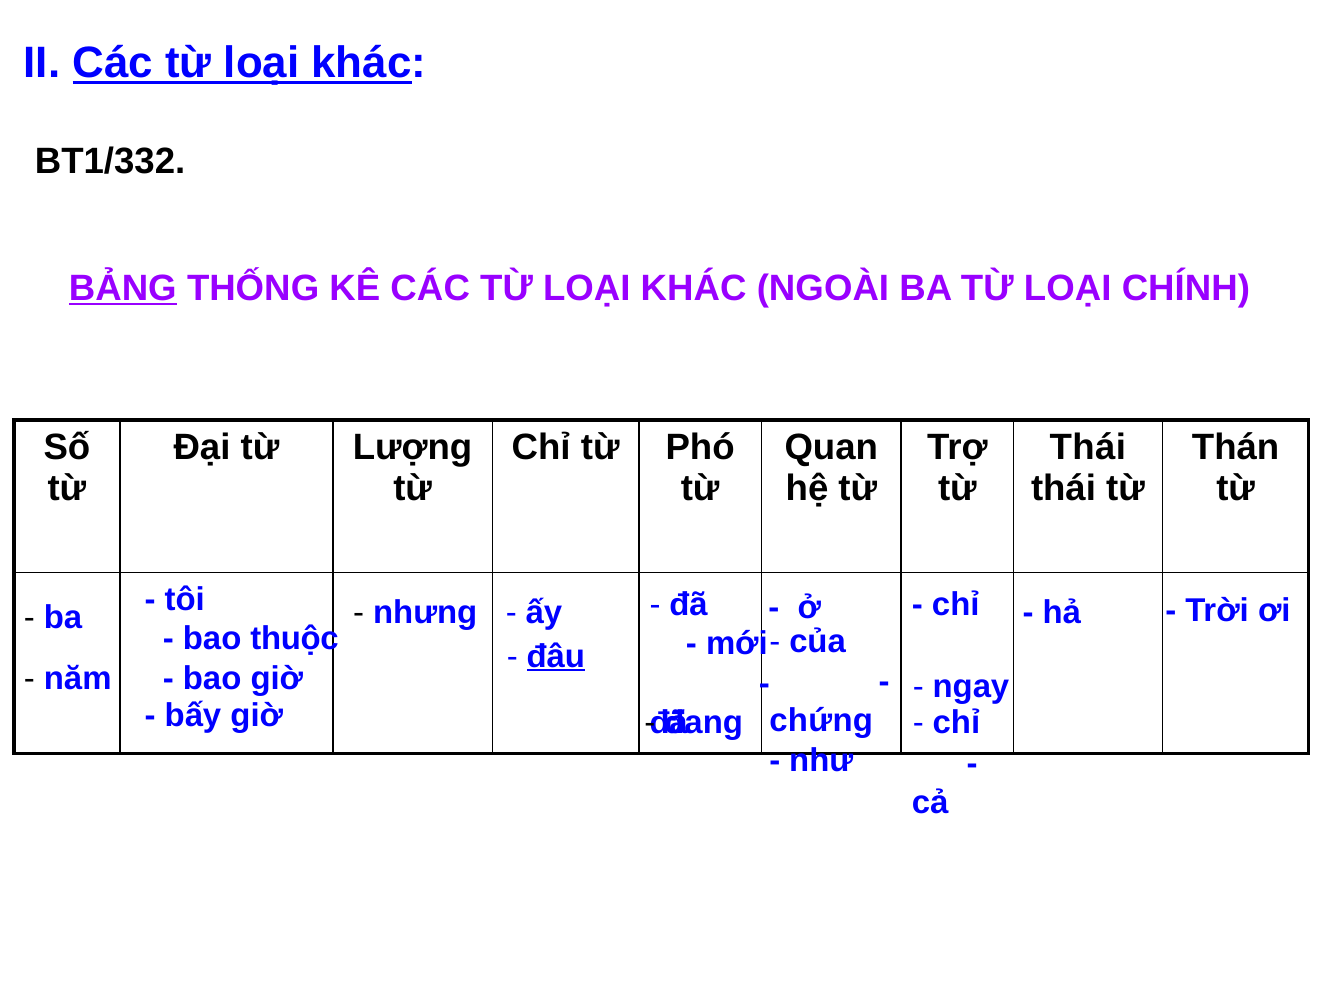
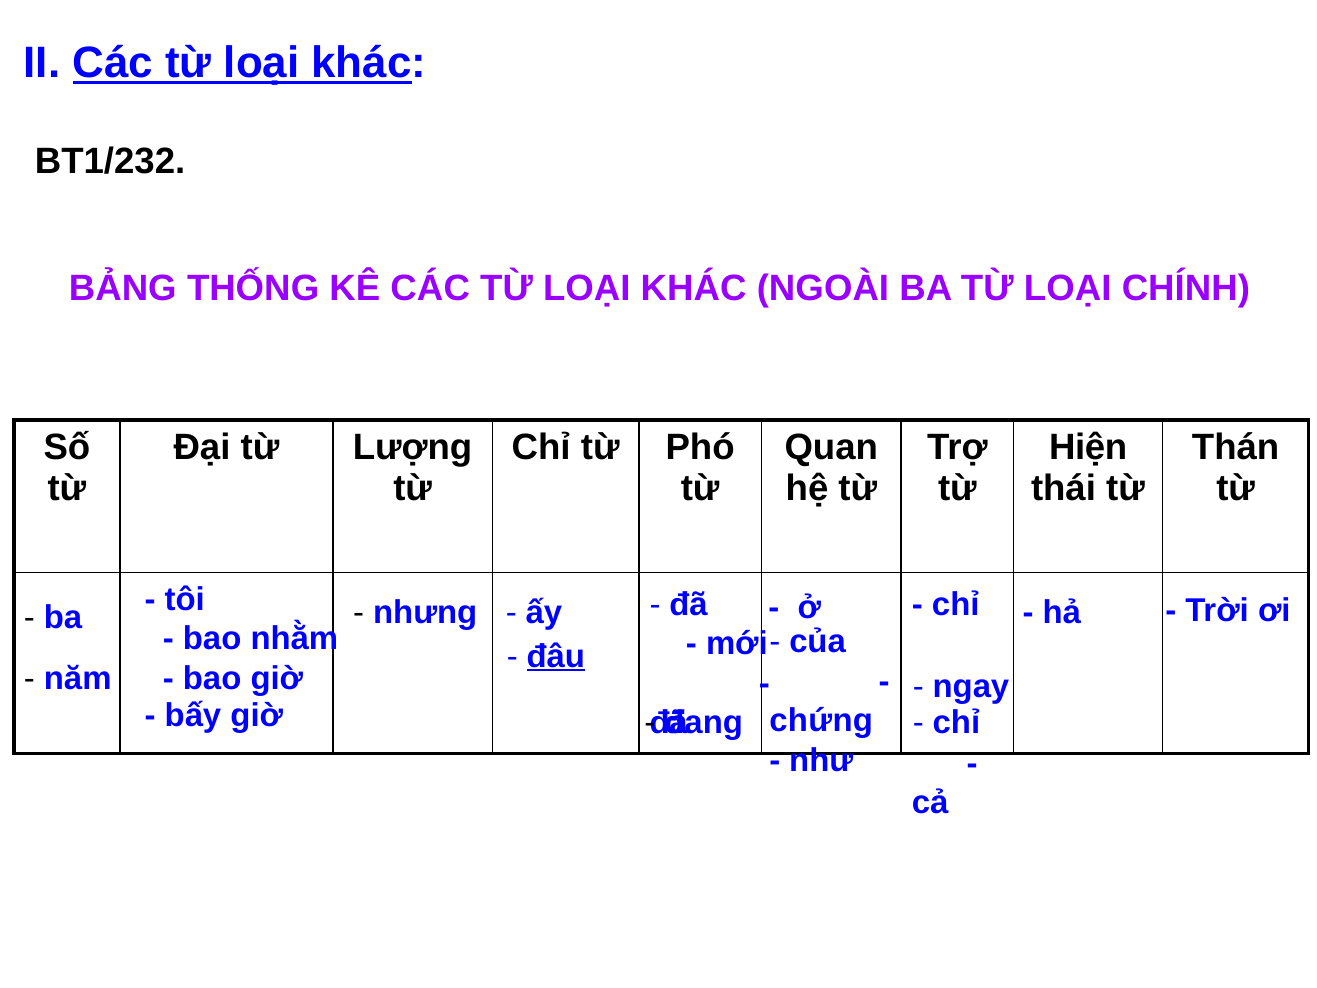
BT1/332: BT1/332 -> BT1/232 (110, 161)
BẢNG underline: present -> none (123, 288)
Thái: Thái -> Hiện (1088, 448)
thuộc: thuộc -> nhằm (294, 639)
